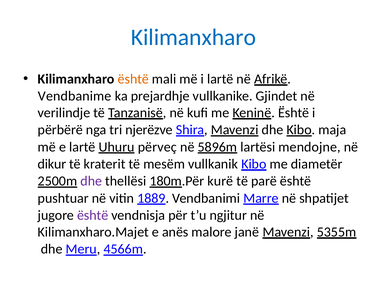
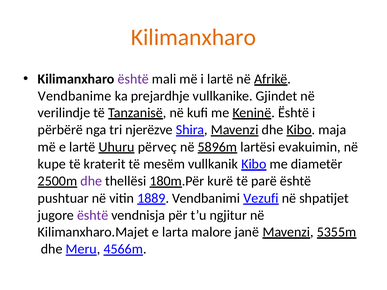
Kilimanxharo colour: blue -> orange (193, 37)
është colour: orange -> purple (133, 79)
mendojne: mendojne -> evakuimin (310, 147)
dikur: dikur -> kupe (52, 164)
Marre: Marre -> Vezufi (261, 198)
anës: anës -> larta (175, 232)
